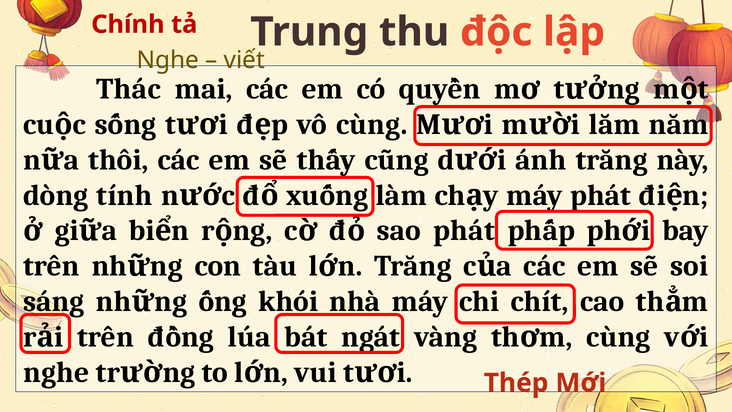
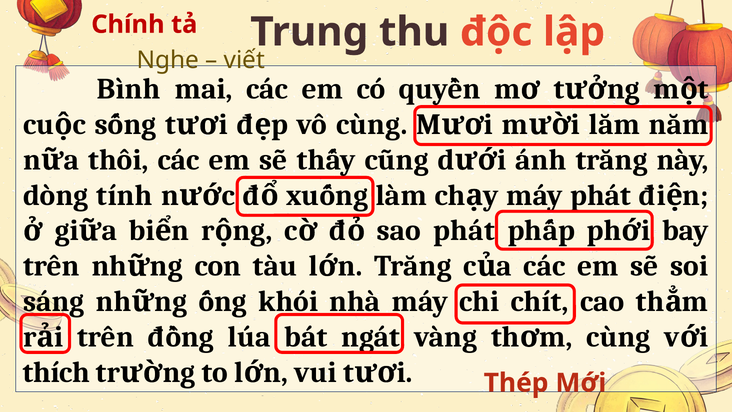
Thác: Thác -> Bình (129, 89)
nghe: nghe -> thích (56, 372)
